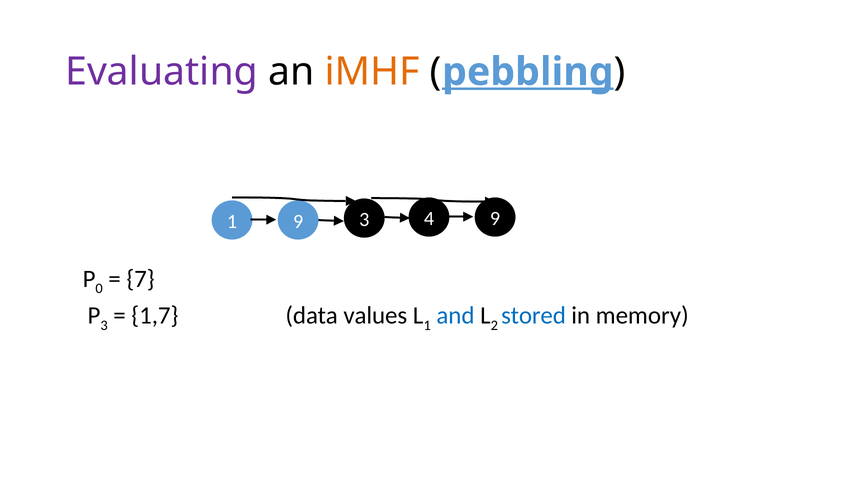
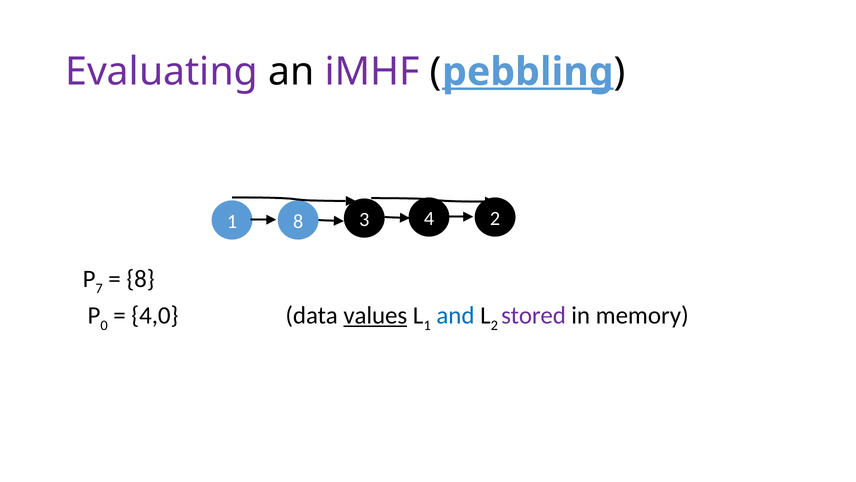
iMHF colour: orange -> purple (372, 72)
1 9: 9 -> 8 (298, 221)
4 9: 9 -> 2 (495, 218)
0: 0 -> 7 (99, 288)
7: 7 -> 8 (141, 279)
3: 3 -> 0 (104, 325)
1,7: 1,7 -> 4,0 (155, 315)
values underline: none -> present (375, 315)
stored colour: blue -> purple (533, 315)
